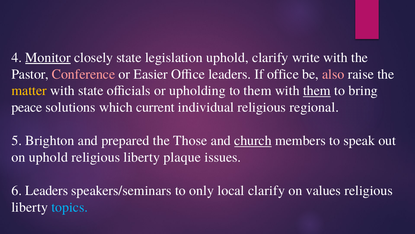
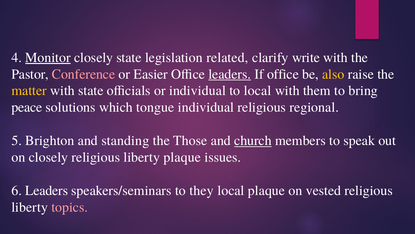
legislation uphold: uphold -> related (227, 57)
leaders underline: none -> present (230, 74)
also colour: pink -> yellow (333, 74)
or upholding: upholding -> individual (197, 91)
to them: them -> local (258, 91)
them underline: present -> none (317, 91)
current: current -> tongue (155, 107)
prepared: prepared -> standing (125, 140)
on uphold: uphold -> closely (48, 157)
only: only -> they (202, 190)
local clarify: clarify -> plaque (267, 190)
values: values -> vested (323, 190)
topics colour: light blue -> pink (70, 207)
